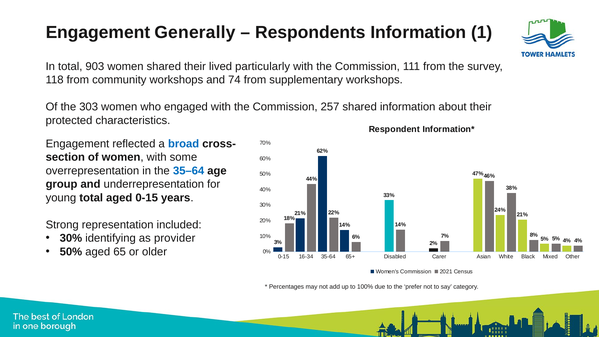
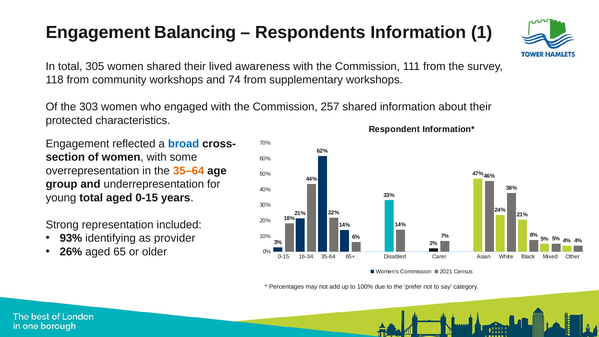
Generally: Generally -> Balancing (195, 32)
903: 903 -> 305 (95, 66)
particularly: particularly -> awareness (263, 66)
35–64 colour: blue -> orange (189, 171)
30%: 30% -> 93% (71, 238)
50%: 50% -> 26% (71, 252)
